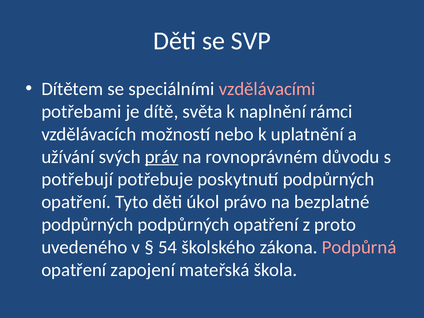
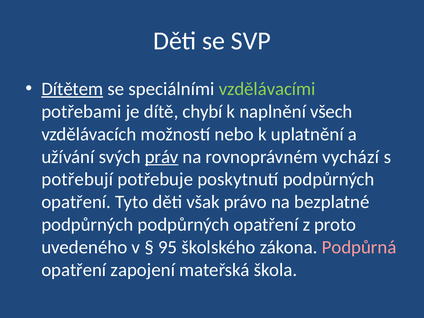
Dítětem underline: none -> present (72, 89)
vzdělávacími colour: pink -> light green (267, 89)
světa: světa -> chybí (203, 112)
rámci: rámci -> všech (331, 112)
důvodu: důvodu -> vychází (351, 157)
úkol: úkol -> však (203, 202)
54: 54 -> 95 (168, 247)
